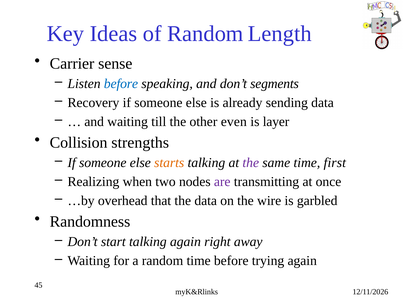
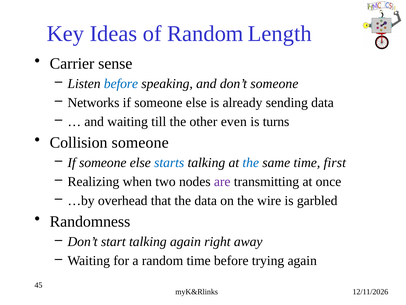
don’t segments: segments -> someone (274, 84)
Recovery: Recovery -> Networks (93, 102)
layer: layer -> turns (276, 121)
Collision strengths: strengths -> someone (140, 142)
starts colour: orange -> blue (169, 162)
the colour: purple -> blue (251, 162)
